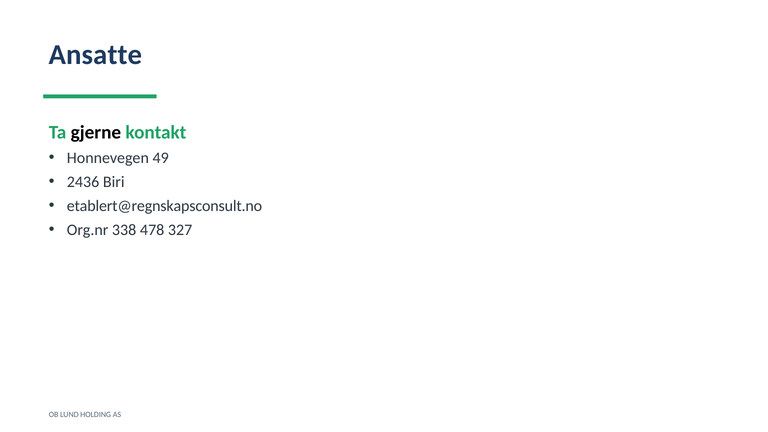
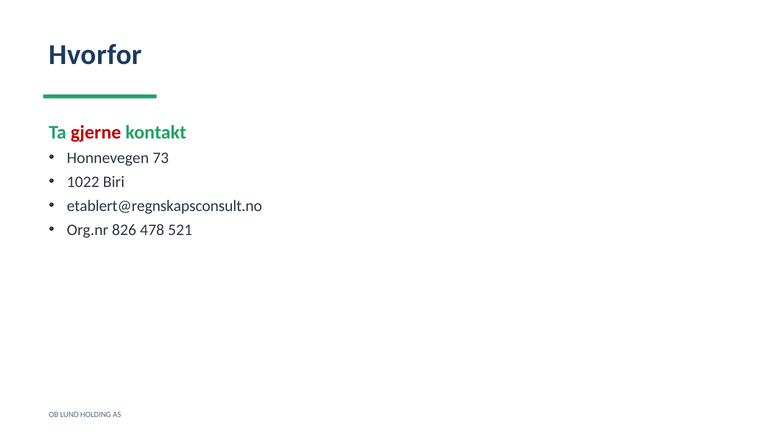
Ansatte: Ansatte -> Hvorfor (96, 55)
gjerne colour: black -> red (96, 132)
49: 49 -> 73 (161, 158)
2436: 2436 -> 1022 (83, 182)
338: 338 -> 826 (124, 230)
327: 327 -> 521 (180, 230)
